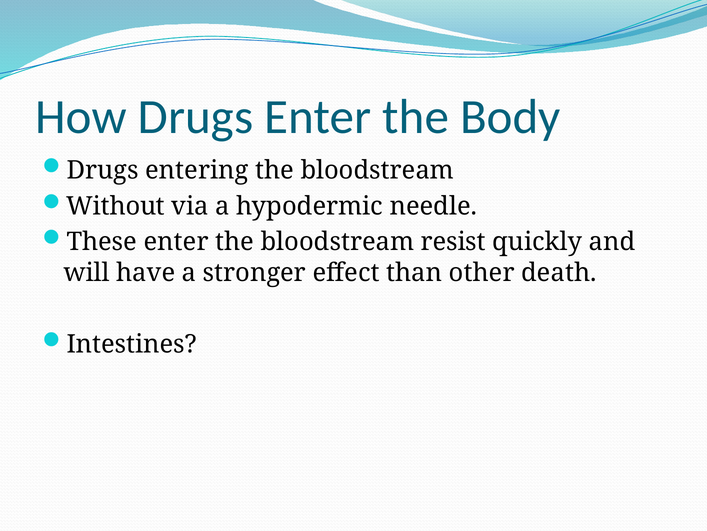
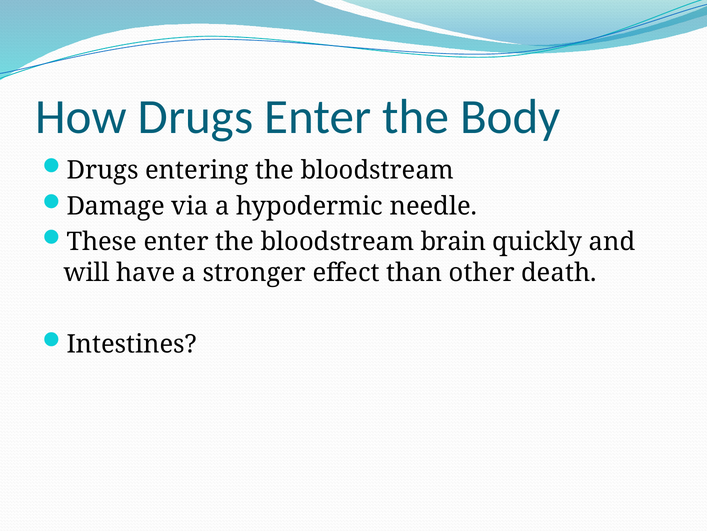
Without: Without -> Damage (116, 206)
resist: resist -> brain (453, 242)
